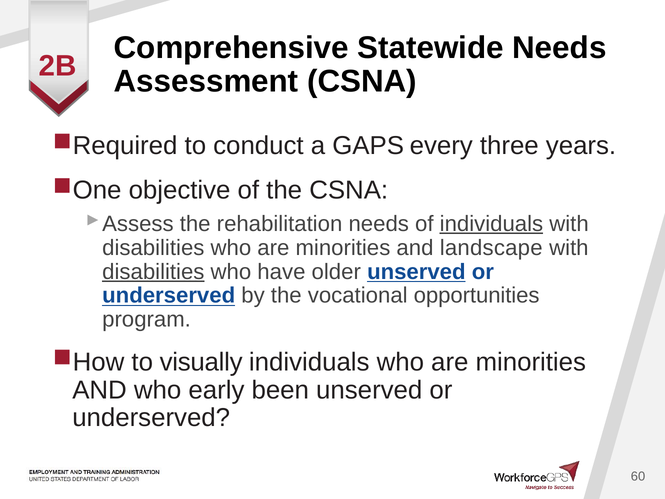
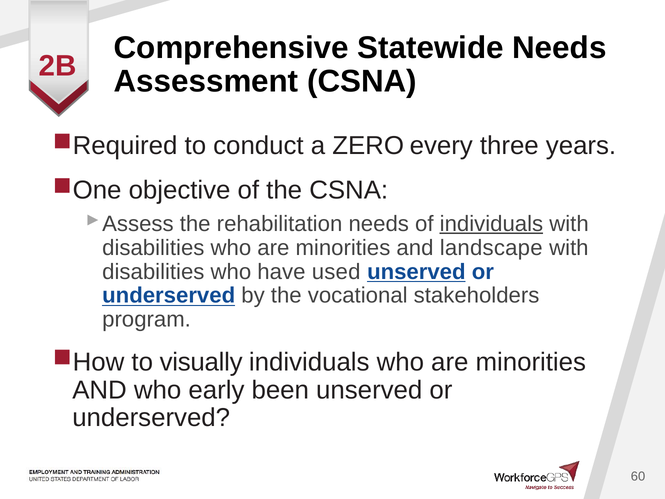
GAPS: GAPS -> ZERO (368, 146)
disabilities underline: present -> none (153, 272)
older: older -> used (336, 272)
opportunities: opportunities -> stakeholders (477, 295)
